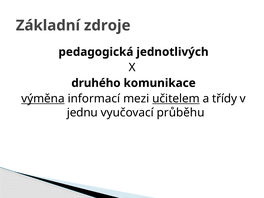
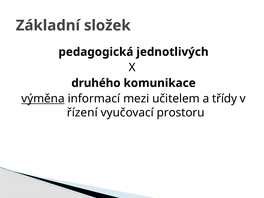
zdroje: zdroje -> složek (107, 25)
učitelem underline: present -> none (176, 99)
jednu: jednu -> řízení (82, 113)
průběhu: průběhu -> prostoru (181, 113)
